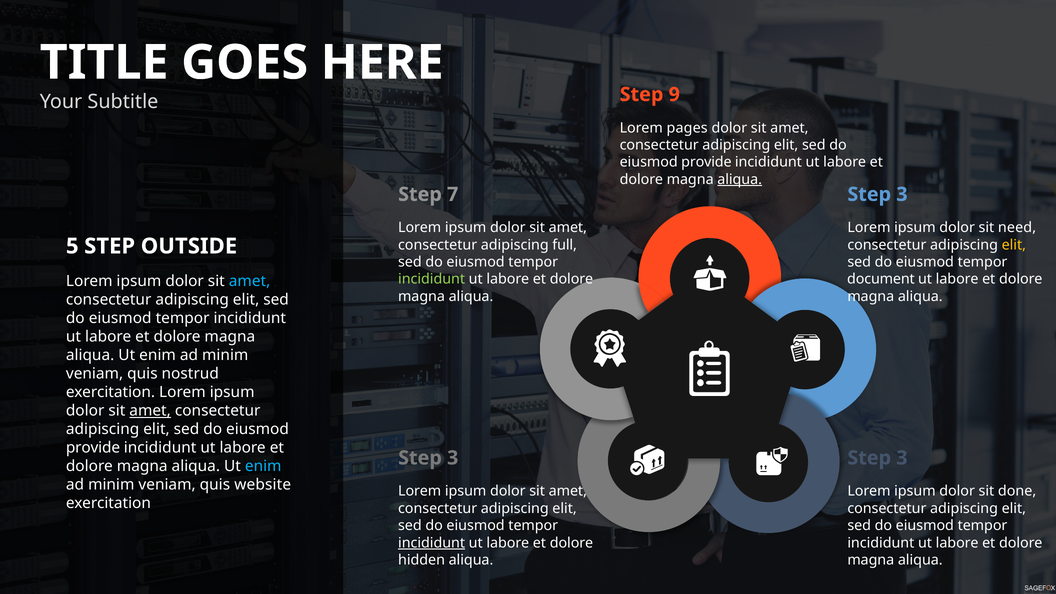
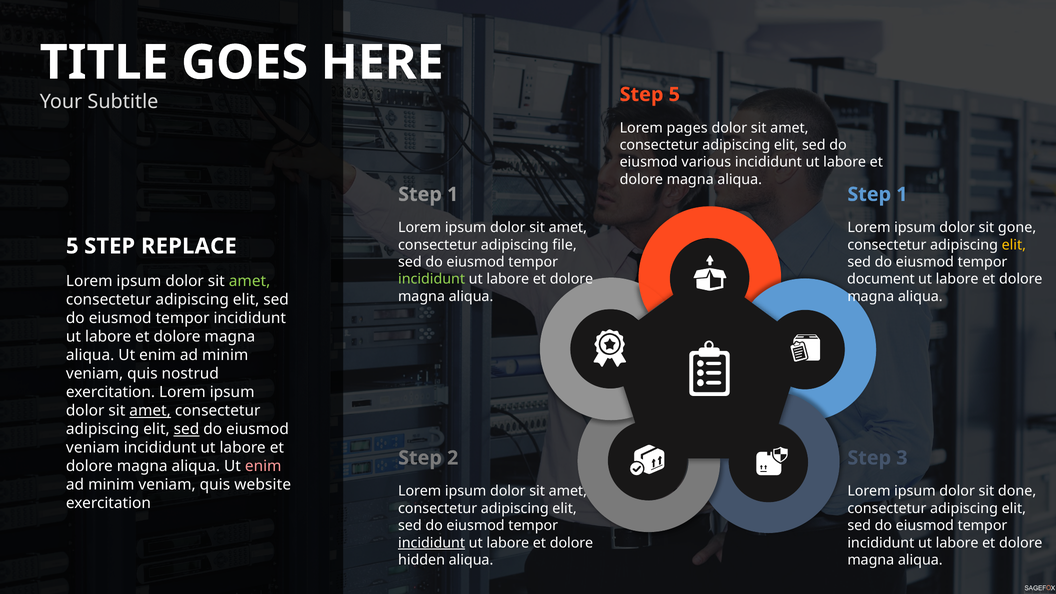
Step 9: 9 -> 5 (674, 94)
provide: provide -> various (706, 162)
aliqua underline: present -> none (740, 179)
7: 7 -> 1 (453, 194)
3: 3 -> 1 (902, 194)
need: need -> gone (1017, 228)
full: full -> file (565, 245)
OUTSIDE: OUTSIDE -> REPLACE (189, 246)
amet colour: light blue -> light green (250, 281)
sed underline: none -> present (187, 429)
provide: provide -> veniam (93, 448)
3: 3 -> 2 (453, 458)
enim colour: light blue -> pink (263, 466)
